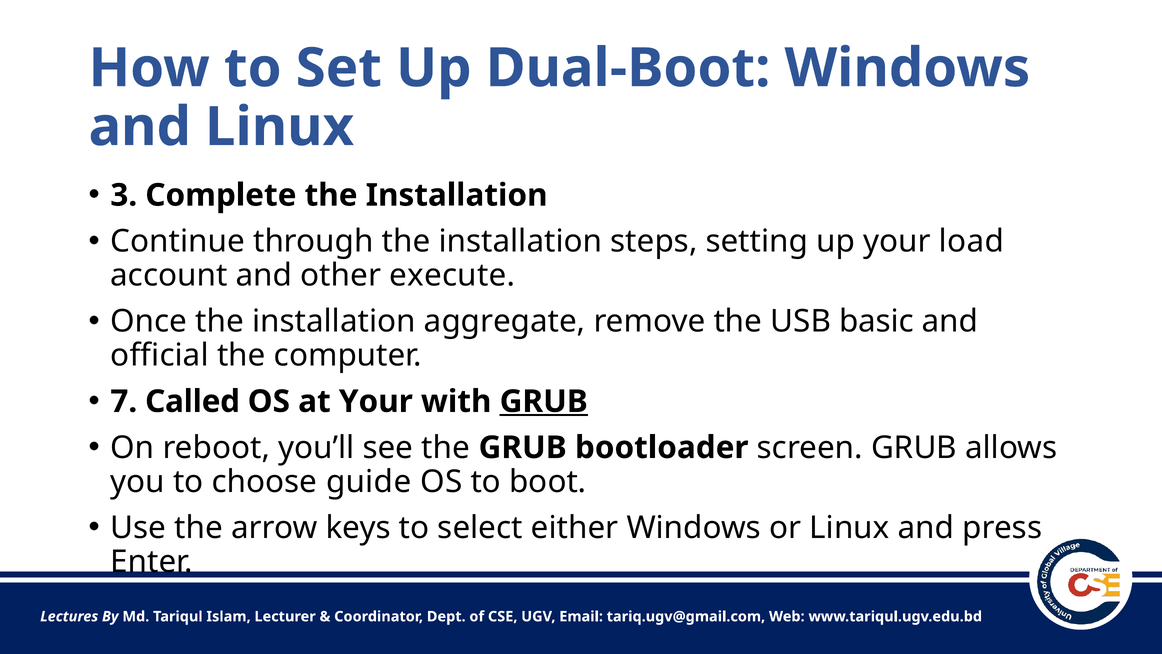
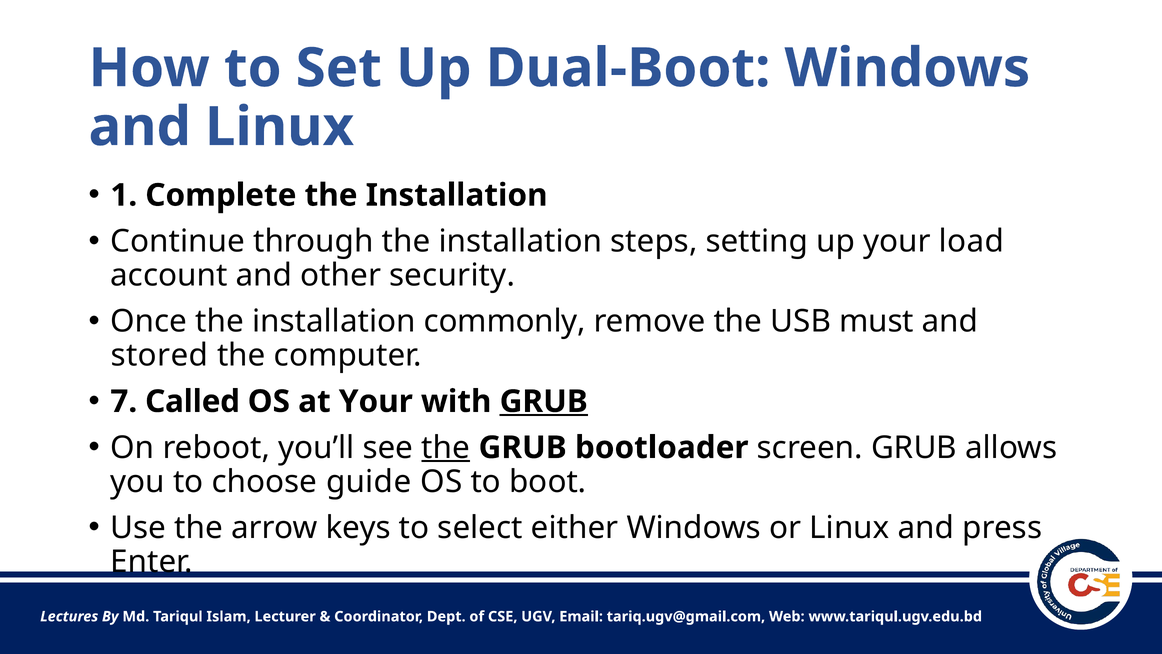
3: 3 -> 1 (124, 195)
execute: execute -> security (452, 275)
aggregate: aggregate -> commonly (505, 321)
basic: basic -> must (876, 321)
official: official -> stored (159, 355)
the underline: none -> present (446, 447)
